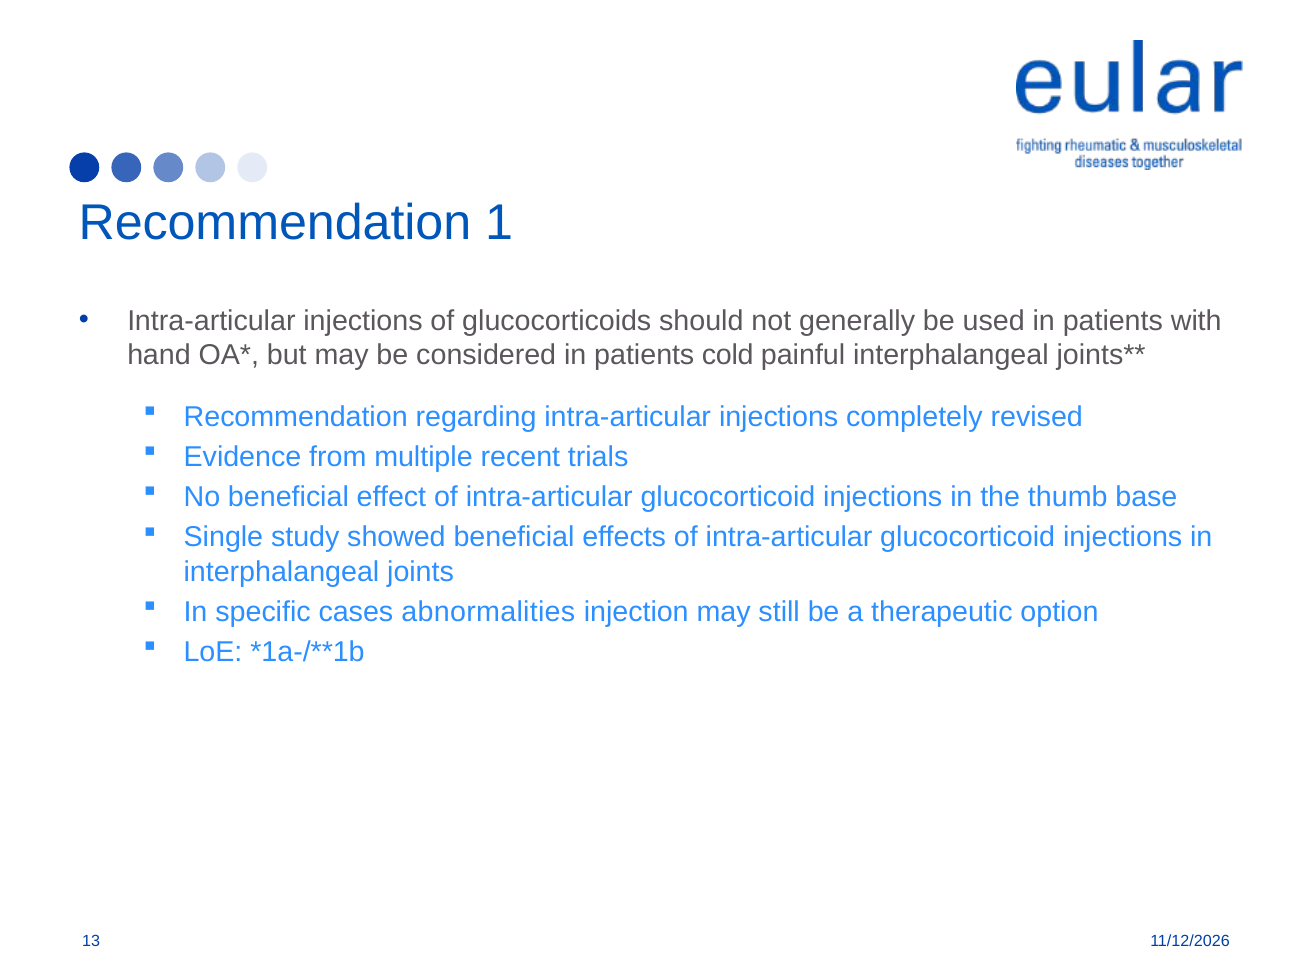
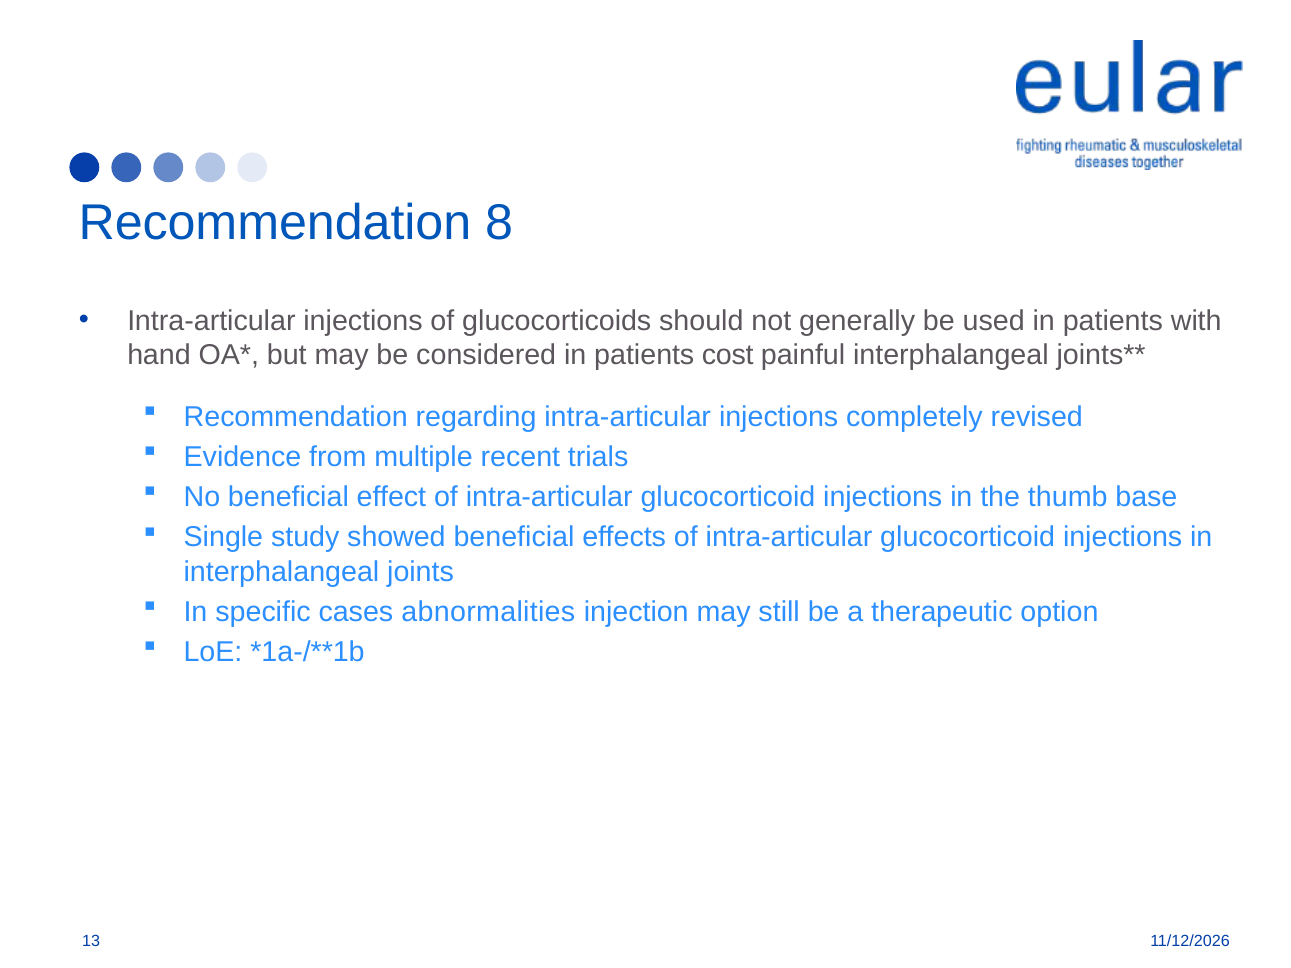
1: 1 -> 8 (499, 223)
cold: cold -> cost (728, 355)
